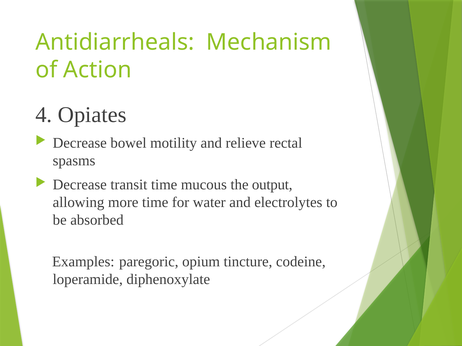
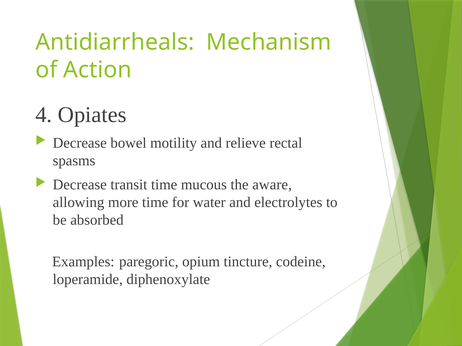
output: output -> aware (272, 185)
